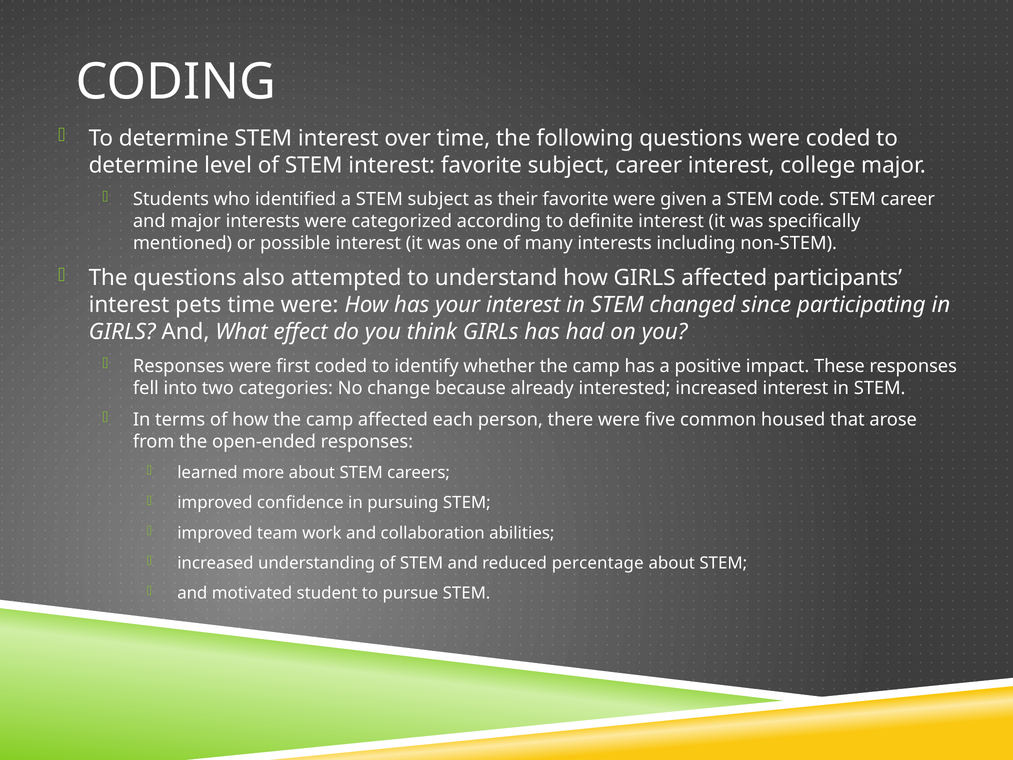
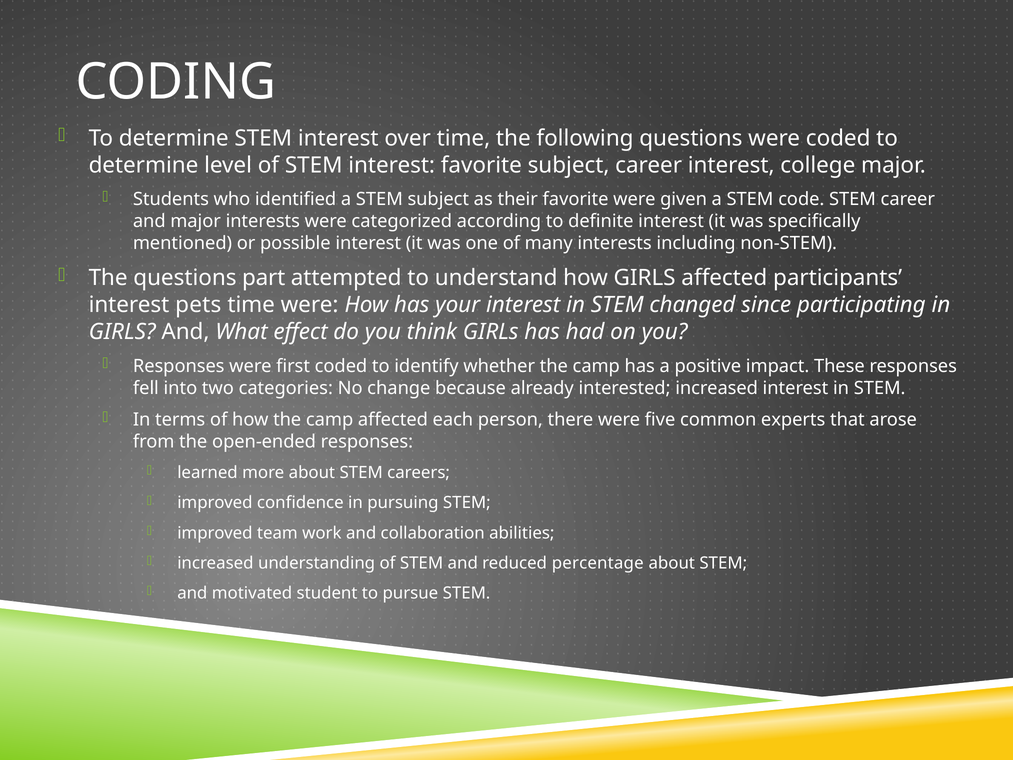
also: also -> part (264, 278)
housed: housed -> experts (793, 420)
